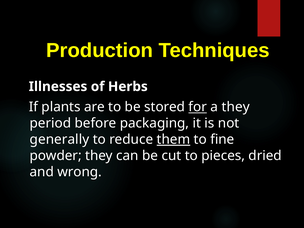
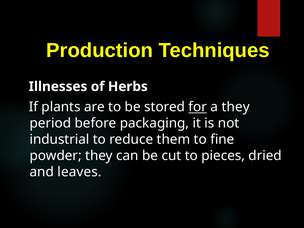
generally: generally -> industrial (60, 139)
them underline: present -> none (173, 139)
wrong: wrong -> leaves (80, 172)
